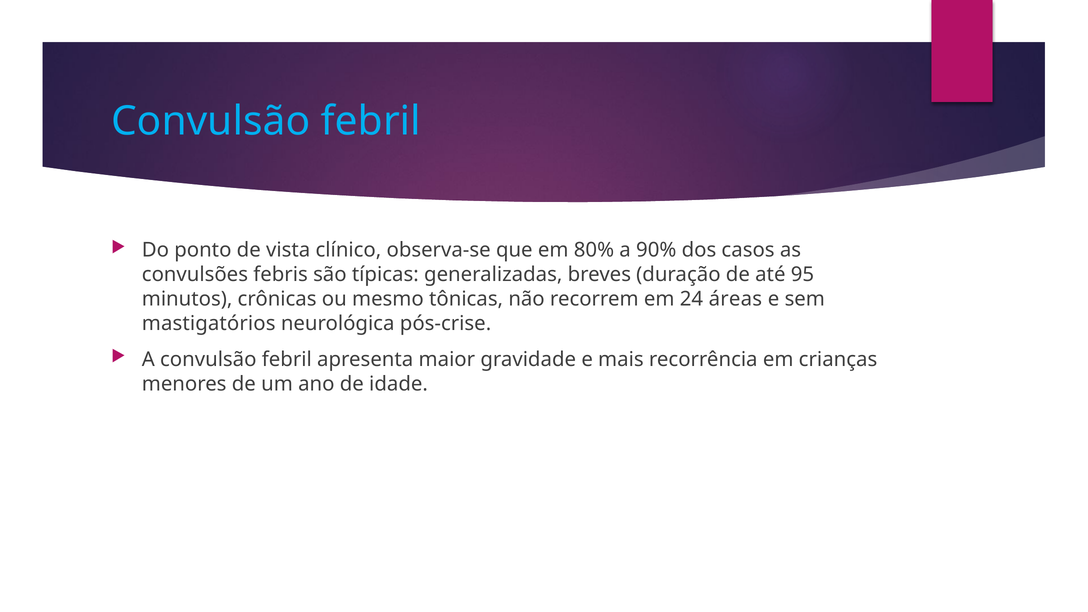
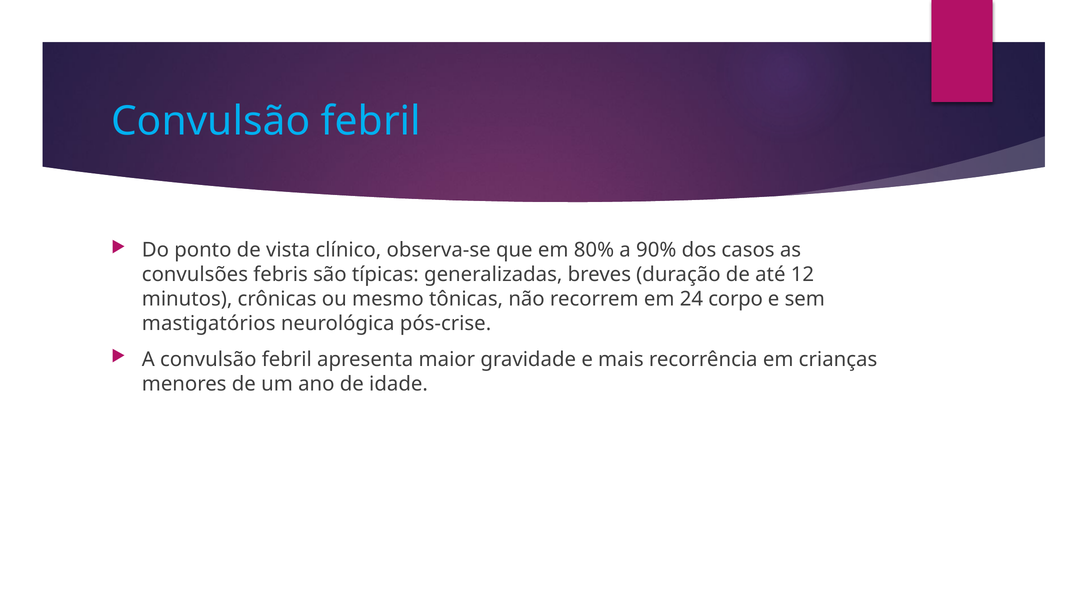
95: 95 -> 12 (802, 275)
áreas: áreas -> corpo (736, 299)
